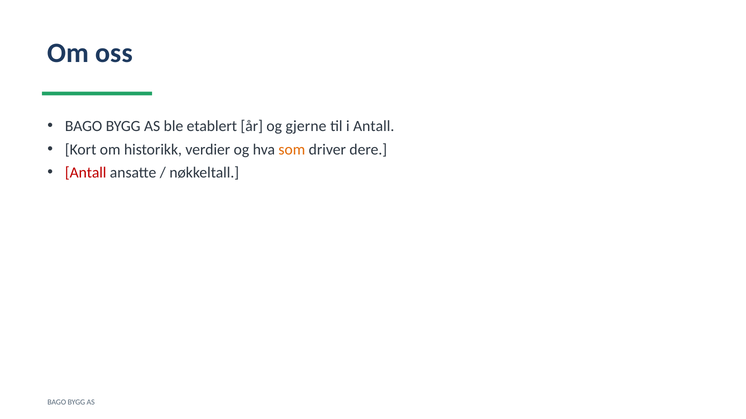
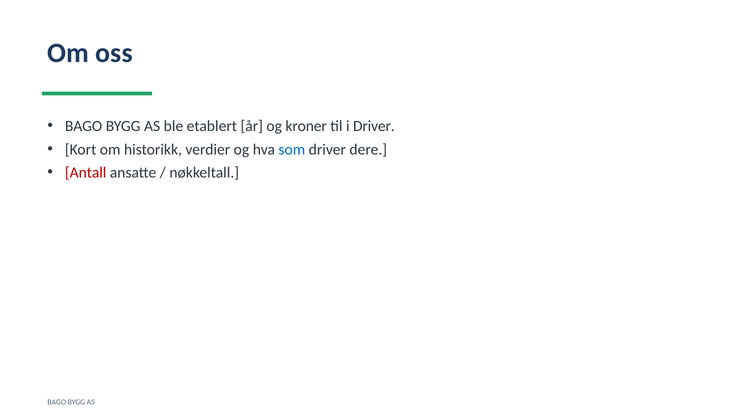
gjerne: gjerne -> kroner (306, 126)
i Antall: Antall -> Driver (374, 126)
som colour: orange -> blue (292, 150)
